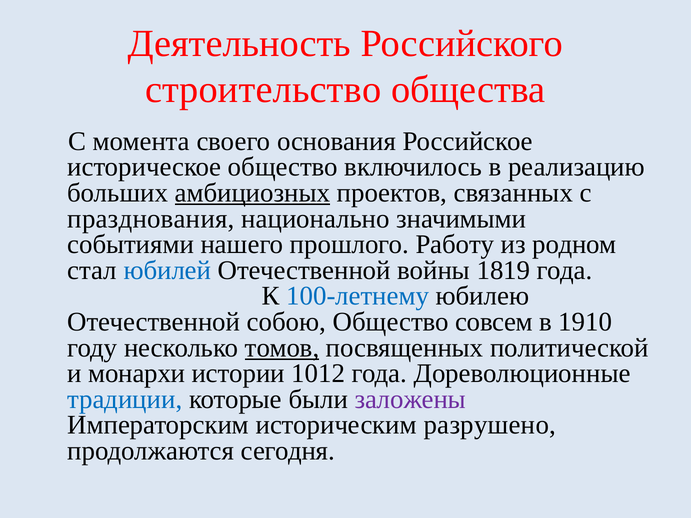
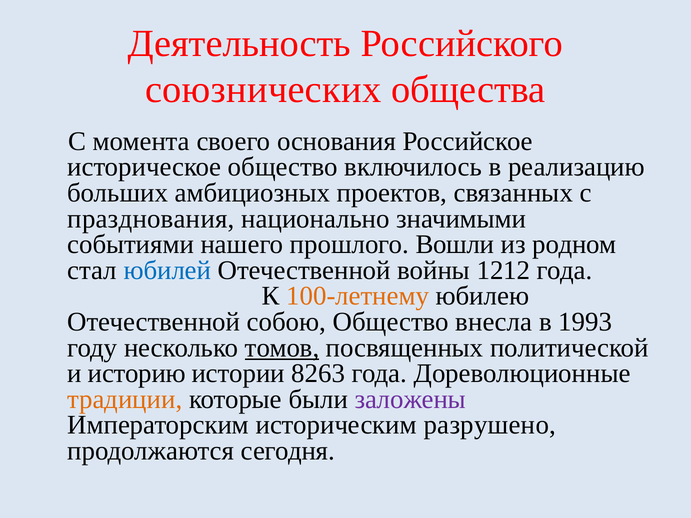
строительство: строительство -> союзнических (263, 90)
амбициозных underline: present -> none (252, 193)
Работу: Работу -> Вошли (455, 245)
1819: 1819 -> 1212 (504, 270)
100-летнему colour: blue -> orange (358, 296)
совсем: совсем -> внесла (494, 322)
1910: 1910 -> 1993 (585, 322)
монархи: монархи -> историю (137, 374)
1012: 1012 -> 8263 (318, 374)
традиции colour: blue -> orange (125, 400)
